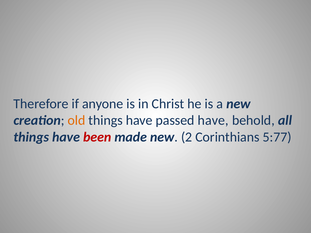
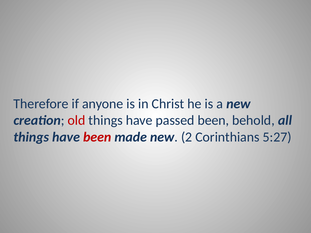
old colour: orange -> red (76, 121)
passed have: have -> been (213, 121)
5:77: 5:77 -> 5:27 (277, 137)
